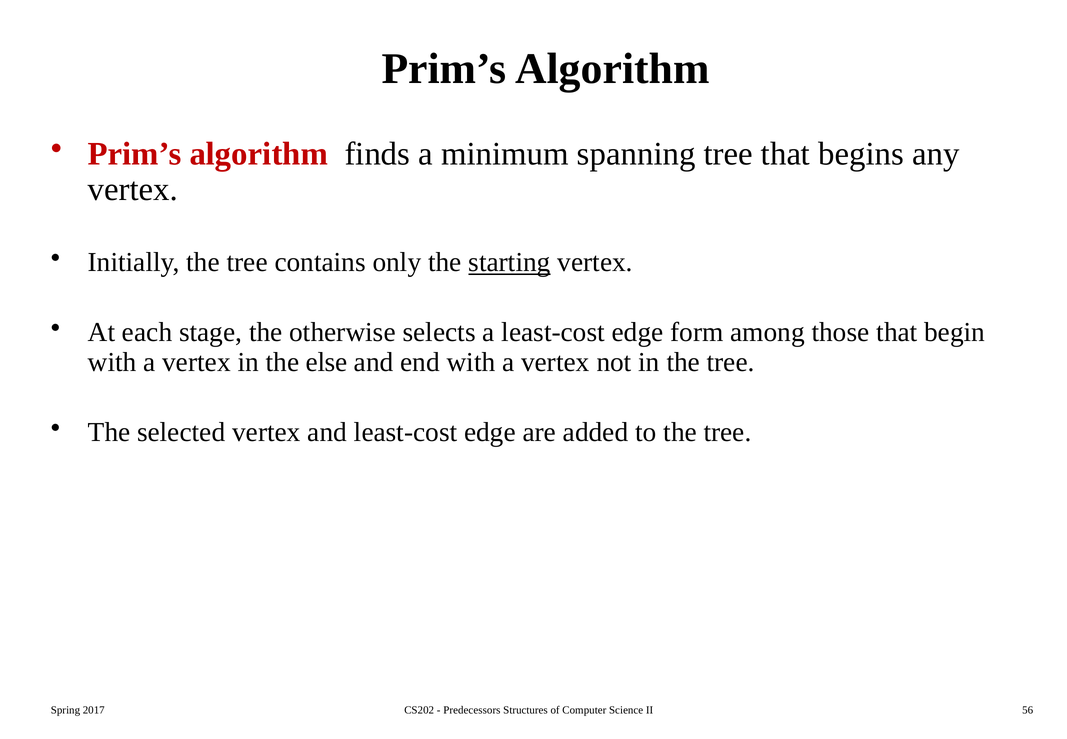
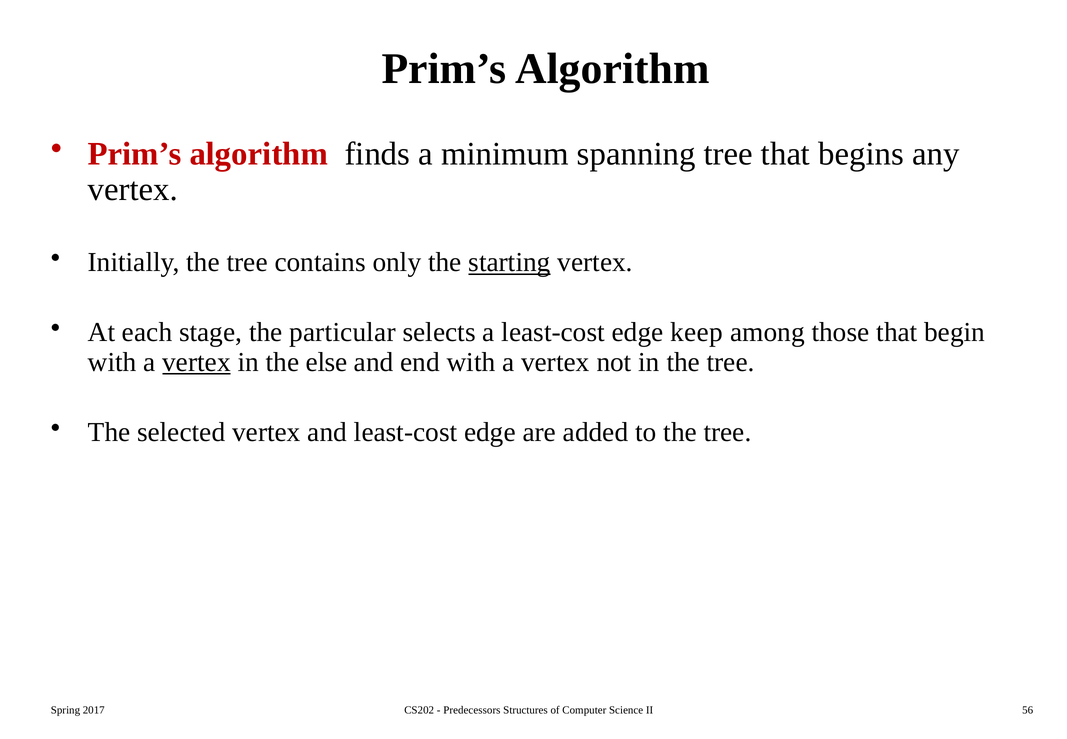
otherwise: otherwise -> particular (342, 332)
form: form -> keep (697, 332)
vertex underline: none -> present (196, 362)
